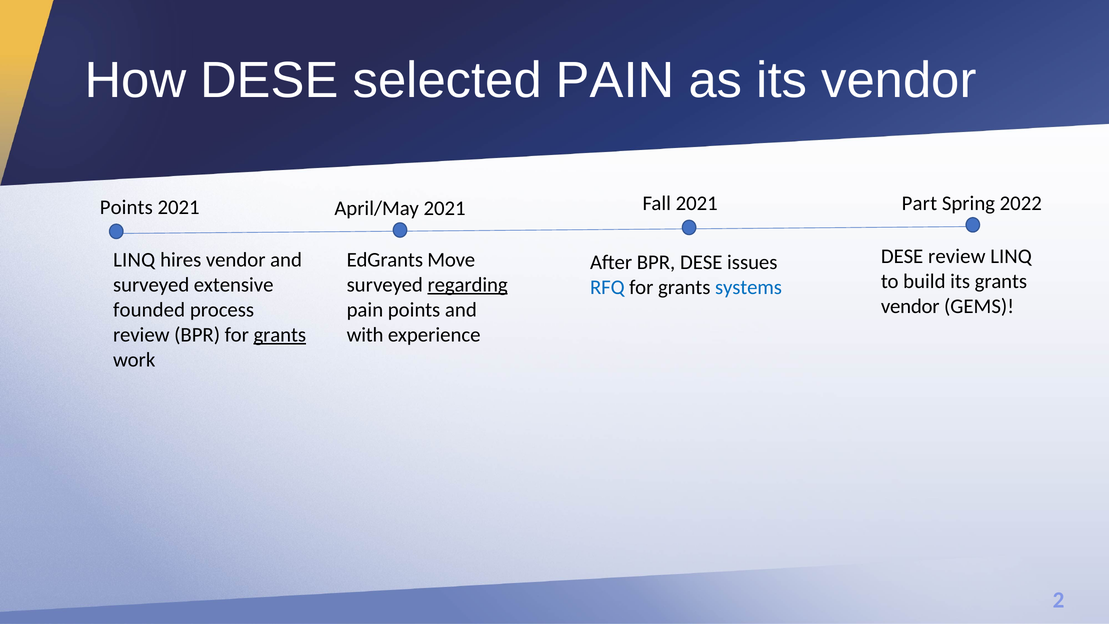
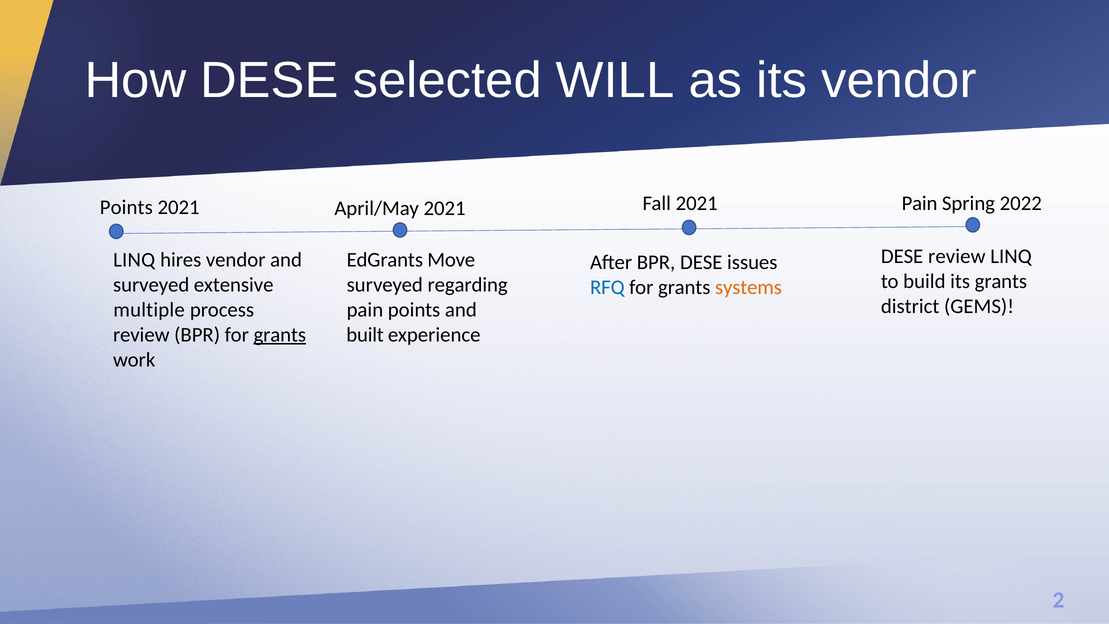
selected PAIN: PAIN -> WILL (615, 80)
2021 Part: Part -> Pain (920, 203)
regarding underline: present -> none (468, 285)
systems colour: blue -> orange (749, 287)
vendor: vendor -> district (910, 306)
founded: founded -> multiple (149, 310)
with: with -> built (365, 335)
